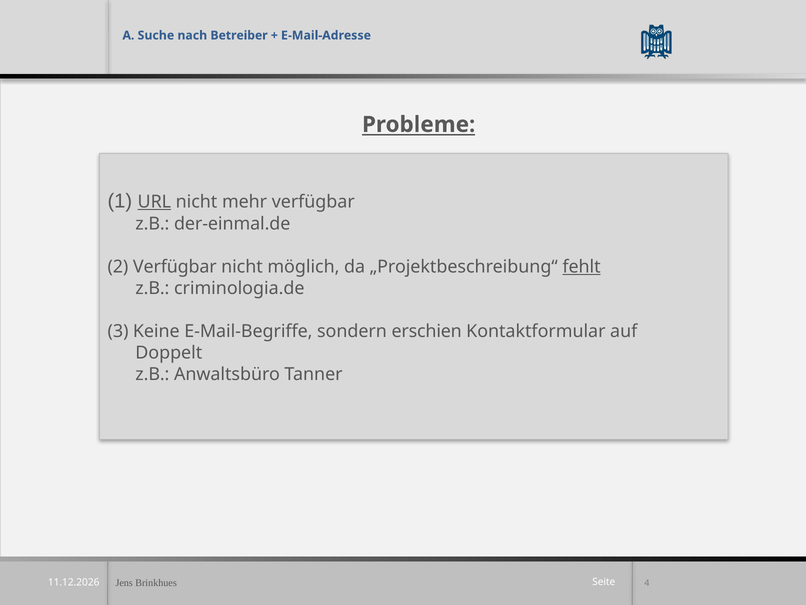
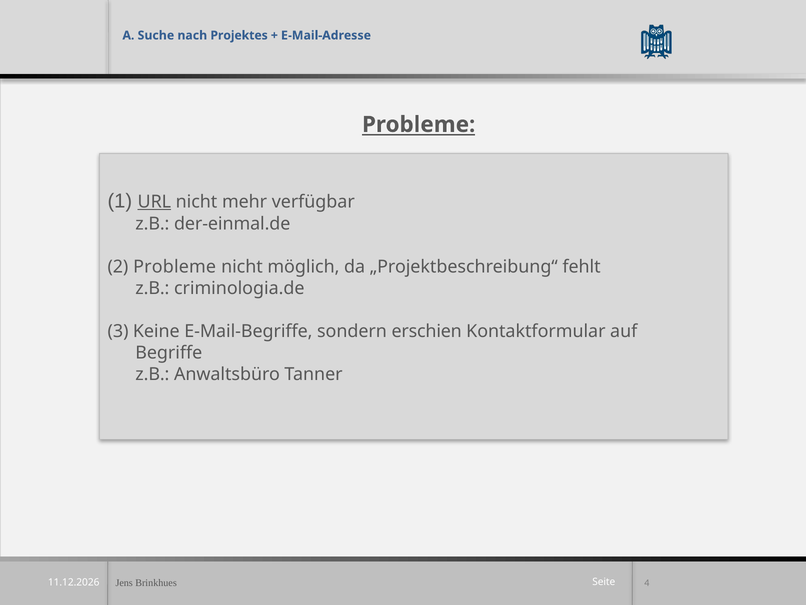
Betreiber: Betreiber -> Projektes (239, 35)
2 Verfügbar: Verfügbar -> Probleme (175, 266)
fehlt underline: present -> none (582, 266)
Doppelt: Doppelt -> Begriffe (169, 352)
